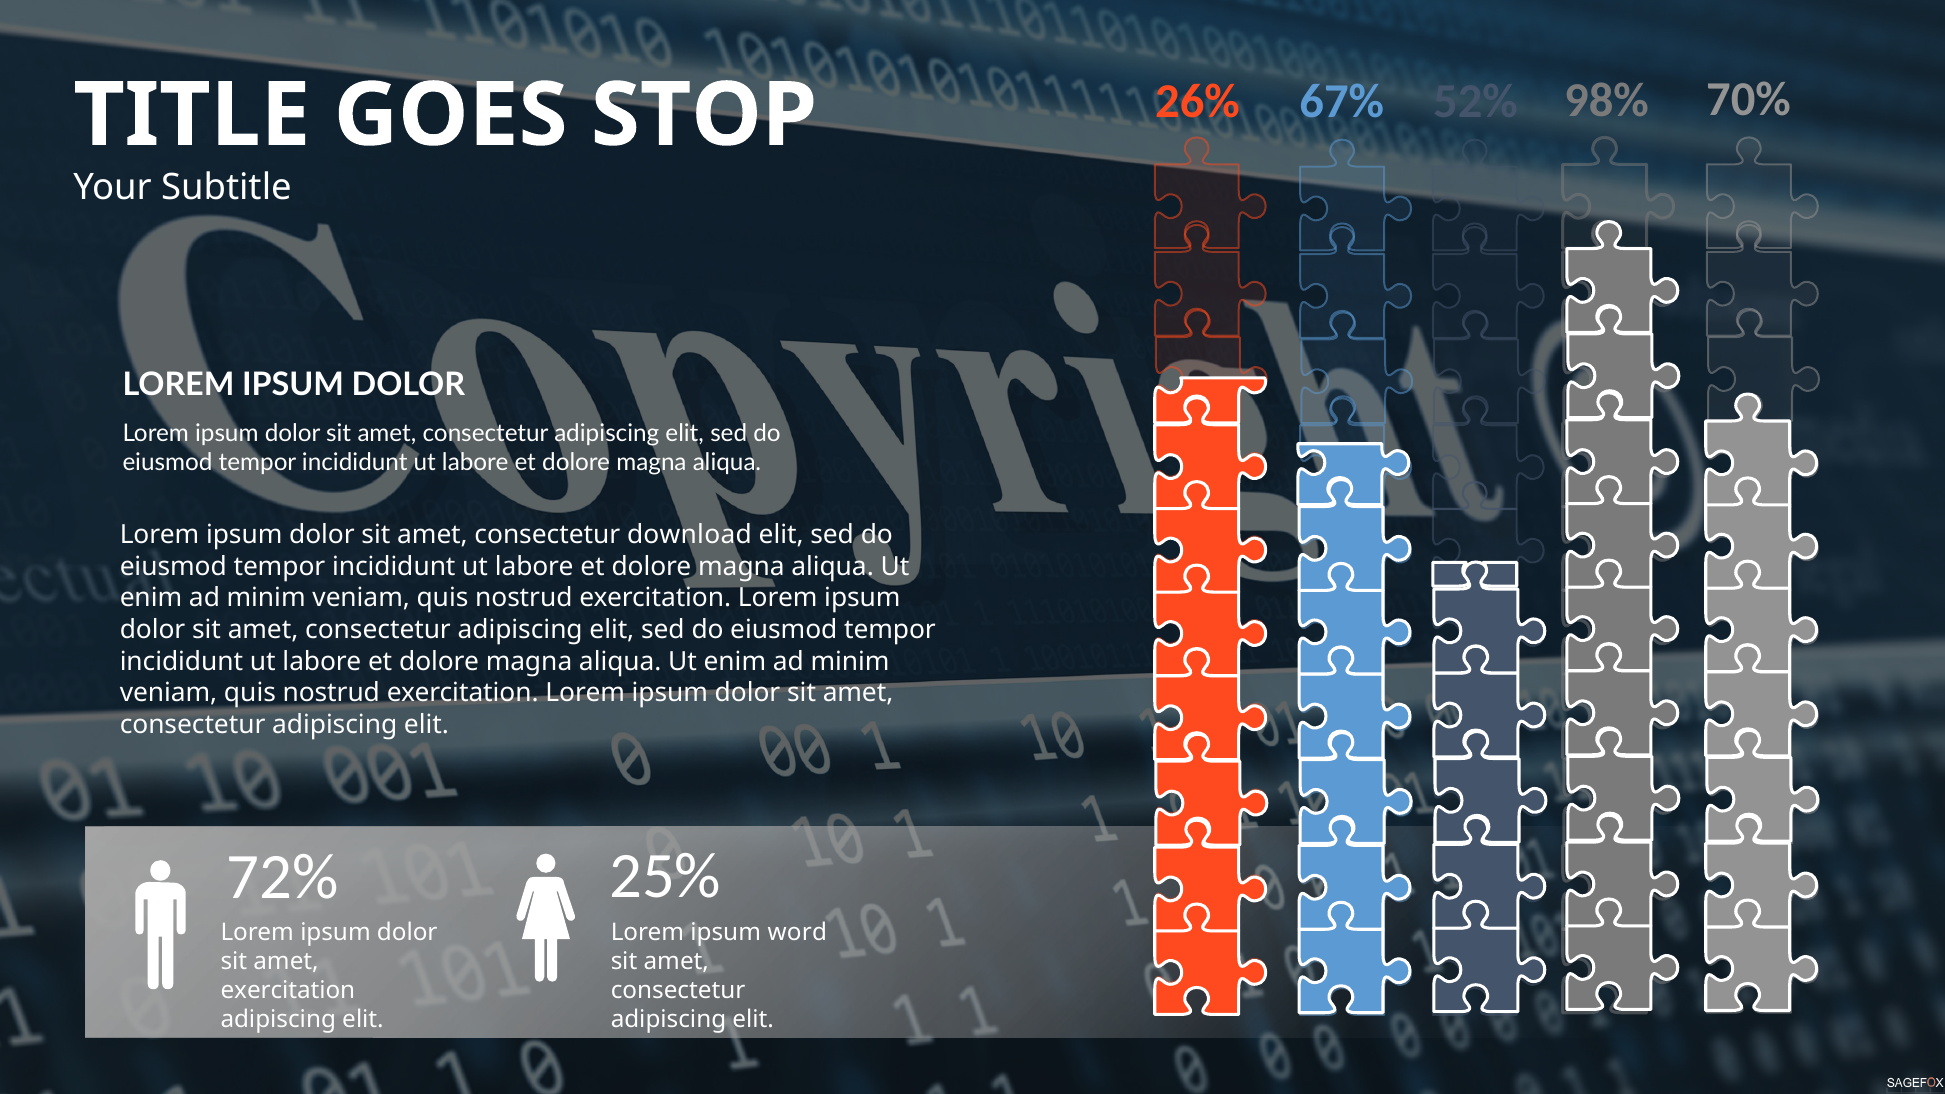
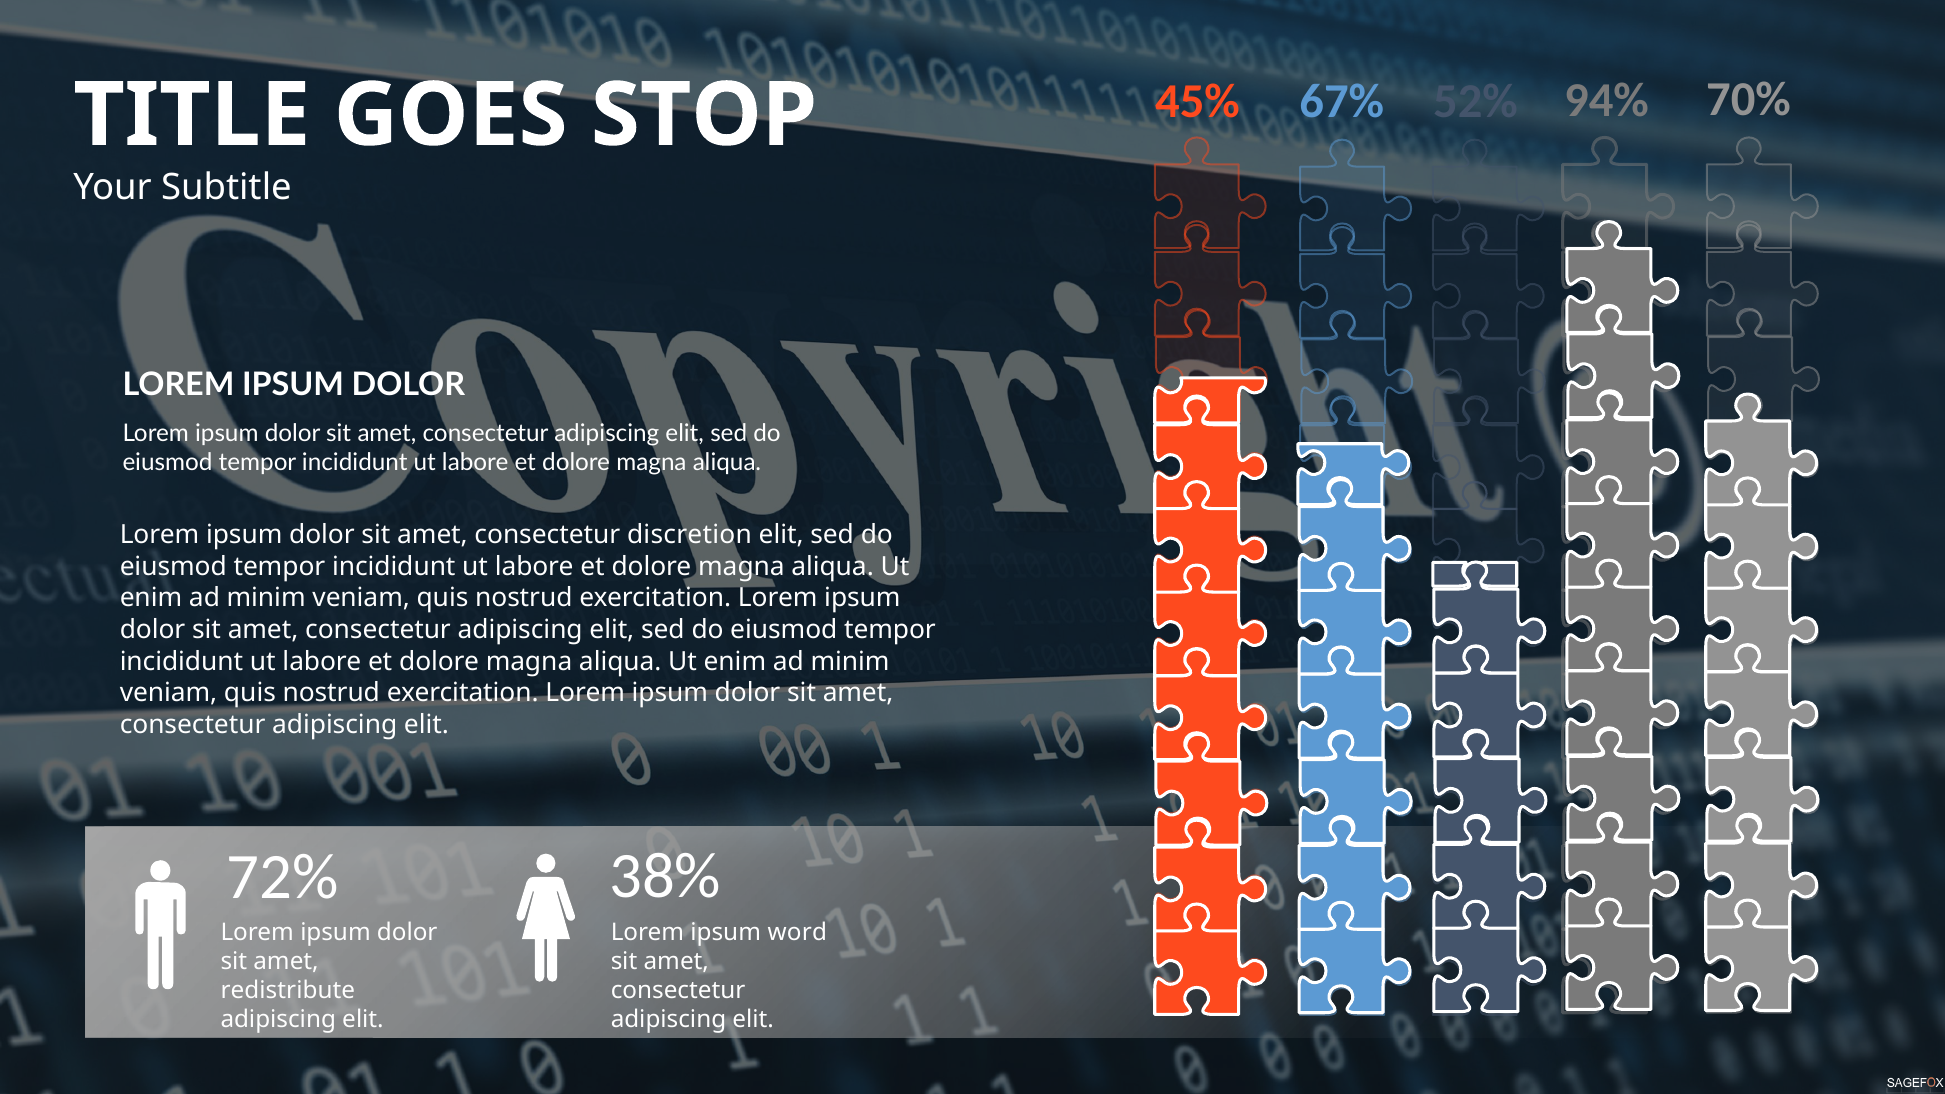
26%: 26% -> 45% (1198, 102)
98%: 98% -> 94% (1607, 100)
download: download -> discretion (689, 535)
25%: 25% -> 38% (665, 876)
exercitation: exercitation -> redistribute (288, 990)
